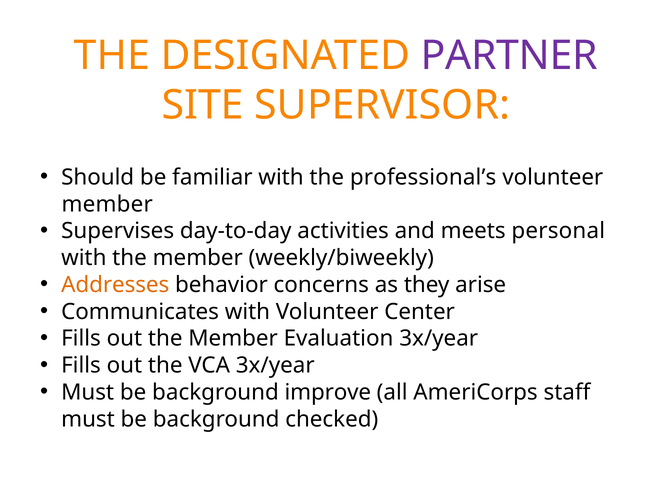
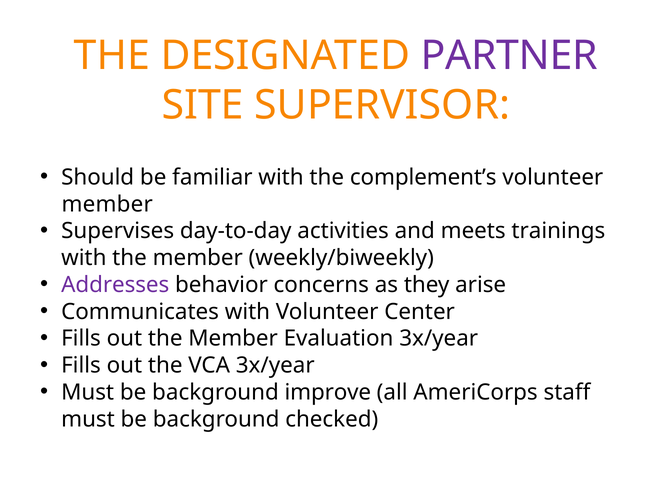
professional’s: professional’s -> complement’s (423, 177)
personal: personal -> trainings (558, 231)
Addresses colour: orange -> purple (115, 285)
